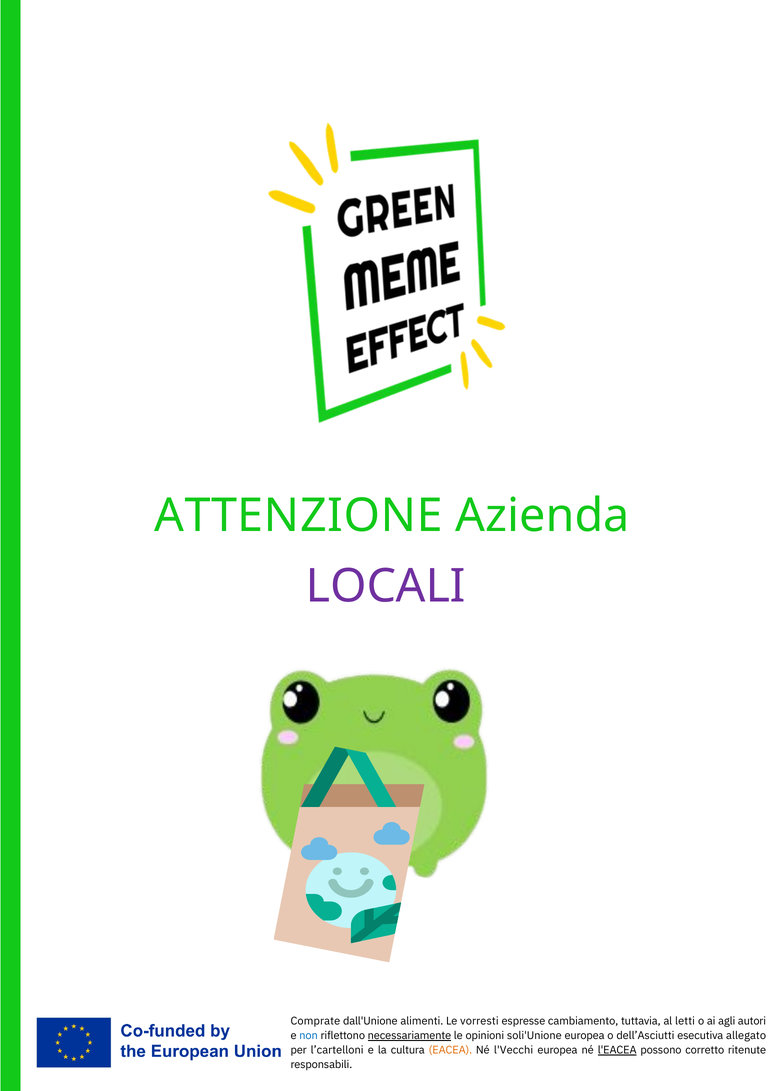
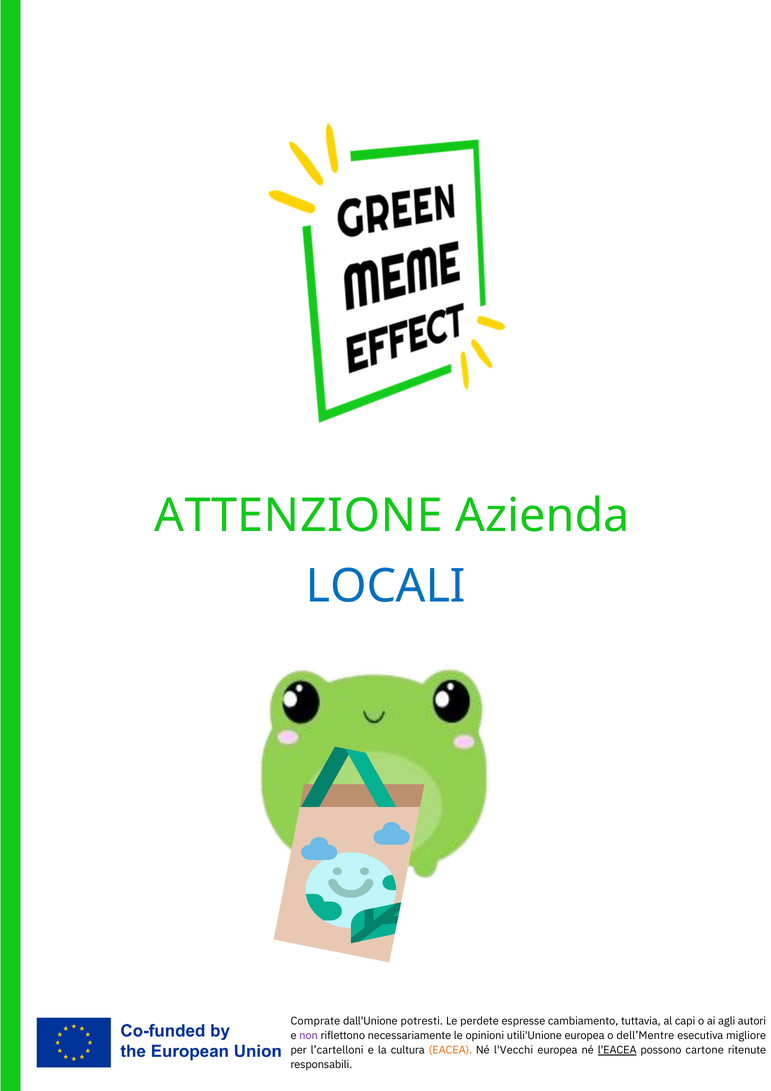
LOCALI colour: purple -> blue (386, 586)
alimenti: alimenti -> potresti (422, 1021)
vorresti: vorresti -> perdete (480, 1021)
letti: letti -> capi (685, 1021)
non colour: blue -> purple (309, 1036)
necessariamente underline: present -> none (409, 1036)
soli'Unione: soli'Unione -> utili'Unione (534, 1036)
dell’Asciutti: dell’Asciutti -> dell’Mentre (645, 1036)
allegato: allegato -> migliore (746, 1036)
corretto: corretto -> cartone (705, 1050)
